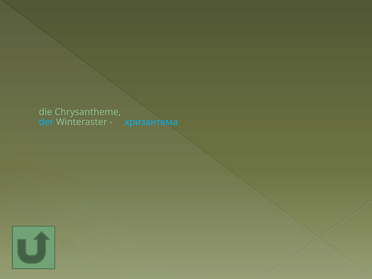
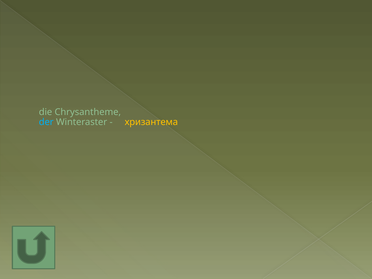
хризантема colour: light blue -> yellow (151, 122)
